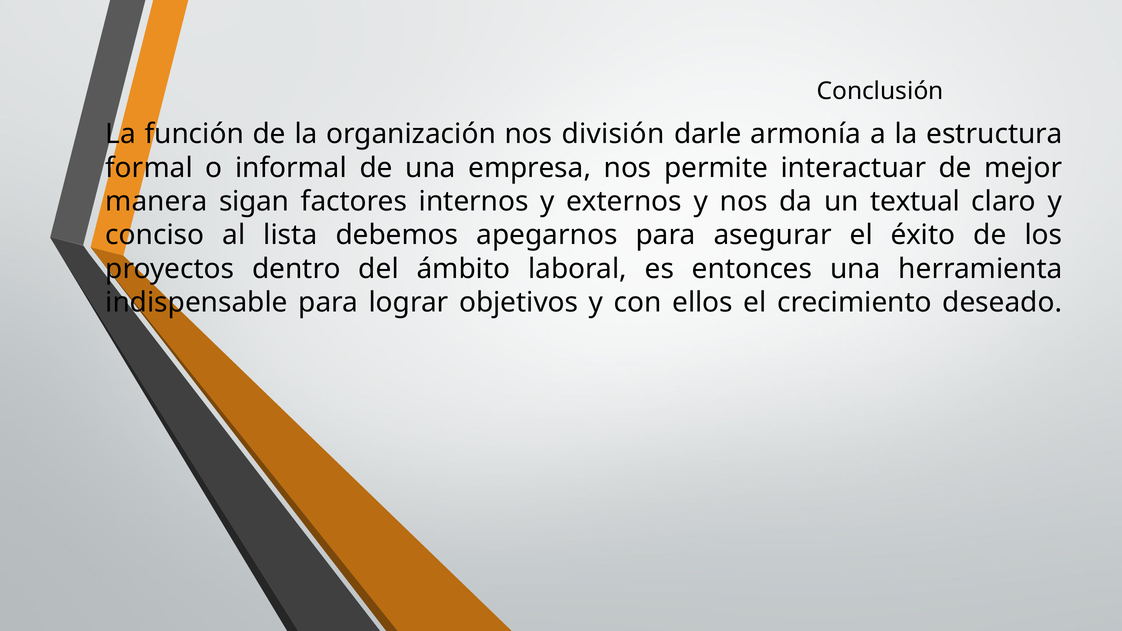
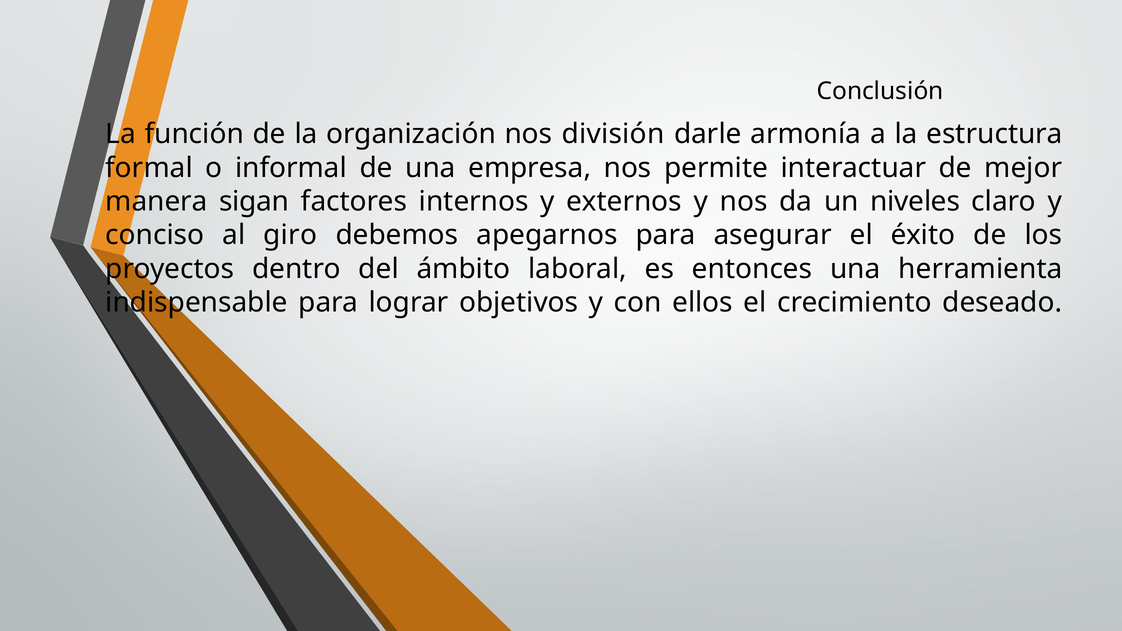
textual: textual -> niveles (915, 202)
lista: lista -> giro (290, 235)
